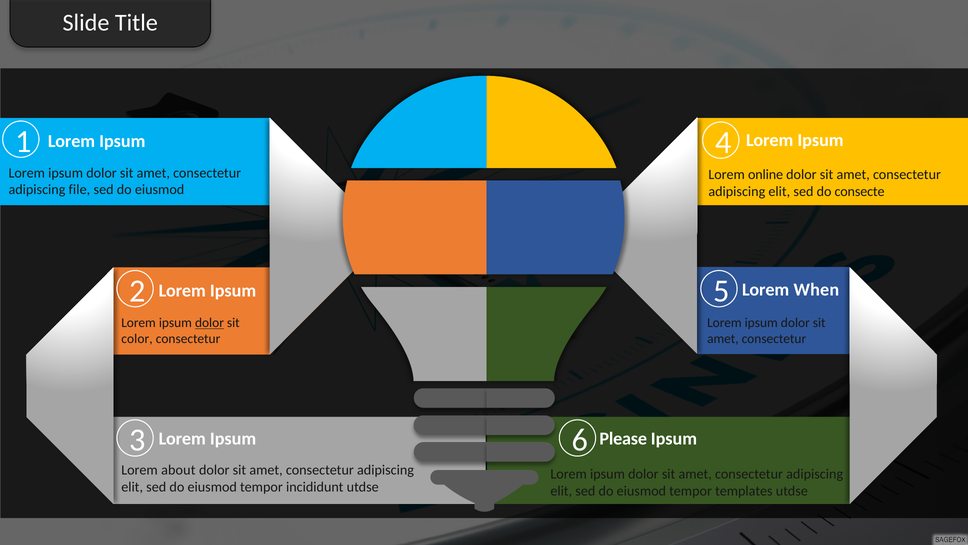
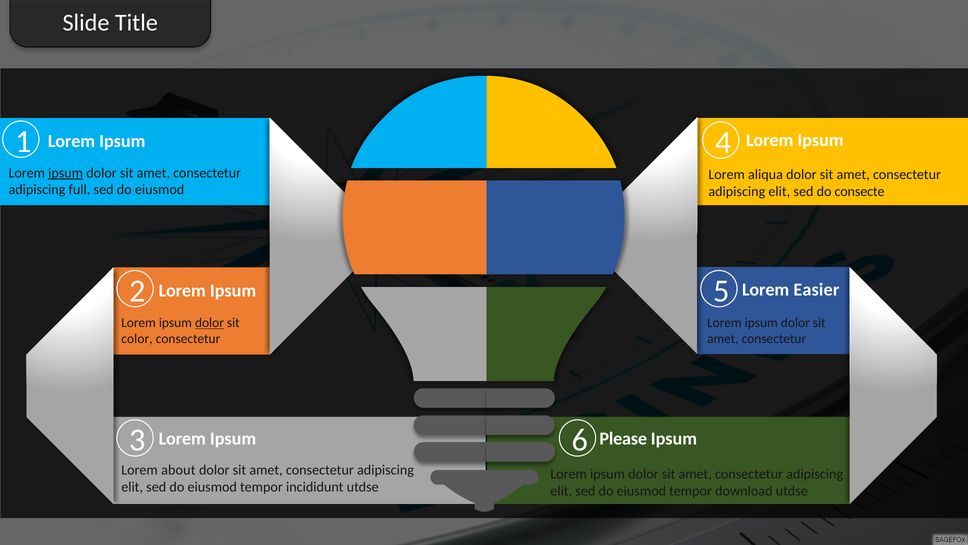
ipsum underline: none -> present (66, 173)
online: online -> aliqua (766, 175)
file: file -> full (79, 190)
When: When -> Easier (816, 289)
templates: templates -> download (744, 491)
